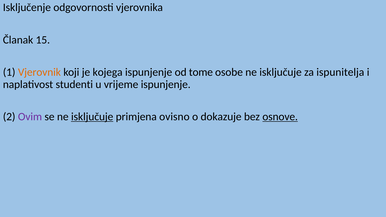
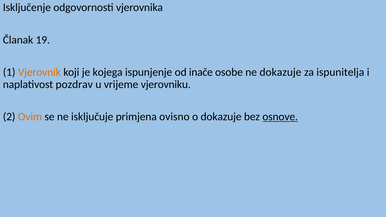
15: 15 -> 19 (43, 40)
tome: tome -> inače (201, 72)
osobe ne isključuje: isključuje -> dokazuje (280, 72)
studenti: studenti -> pozdrav (74, 84)
vrijeme ispunjenje: ispunjenje -> vjerovniku (166, 84)
Ovim colour: purple -> orange (30, 117)
isključuje underline: present -> none (92, 117)
